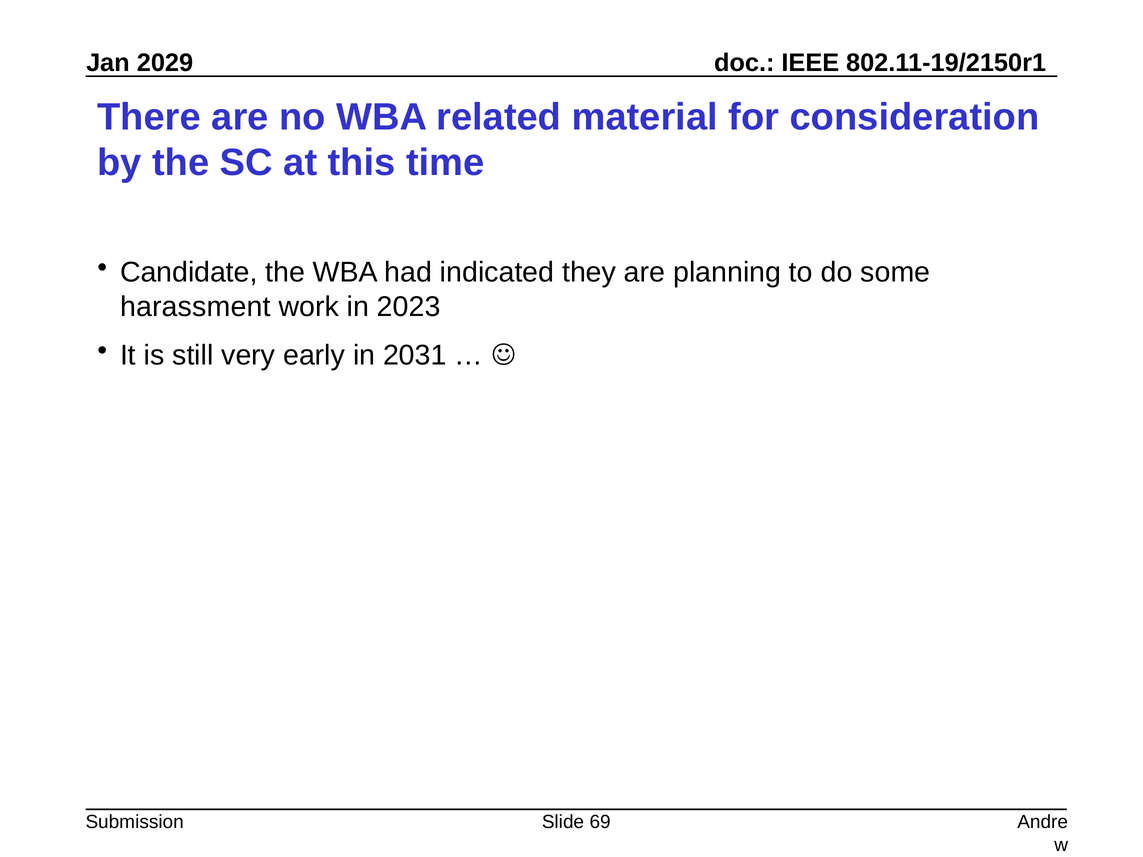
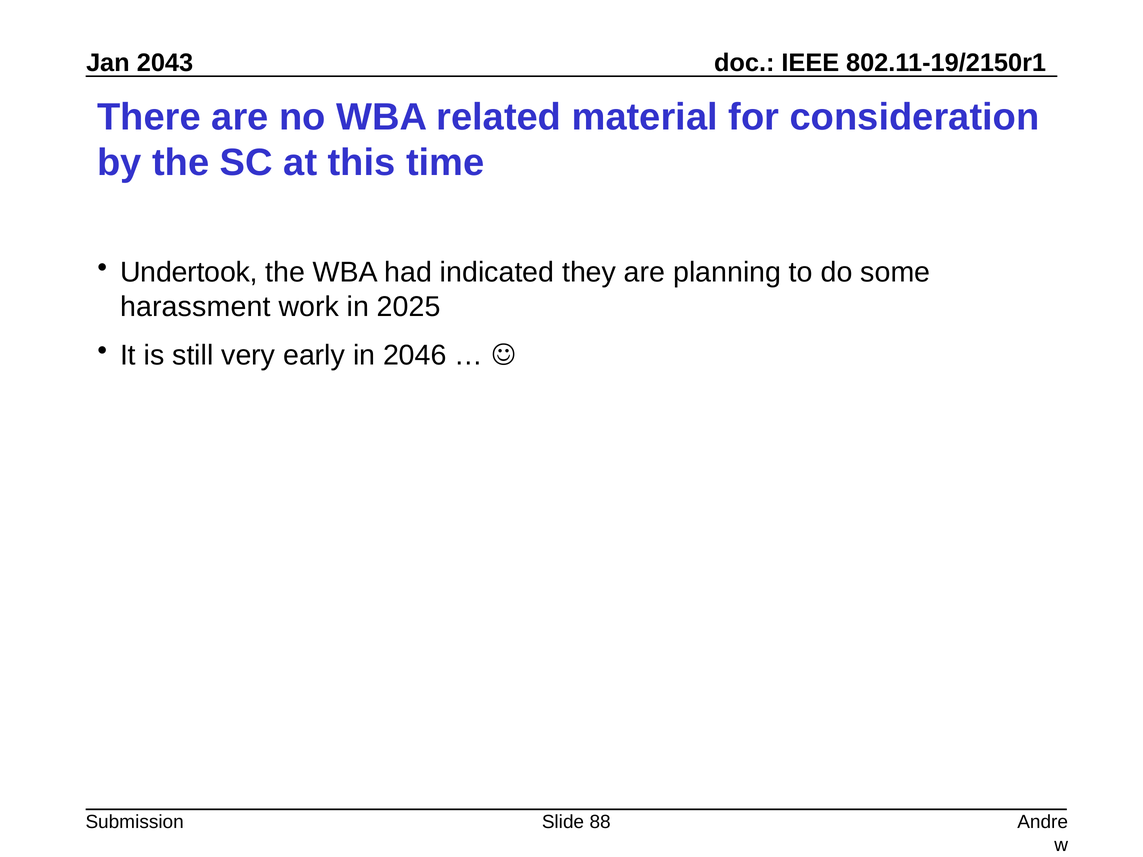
2029: 2029 -> 2043 (165, 63)
Candidate: Candidate -> Undertook (189, 273)
2023: 2023 -> 2025 (409, 307)
2031: 2031 -> 2046 (415, 355)
69: 69 -> 88 (600, 822)
